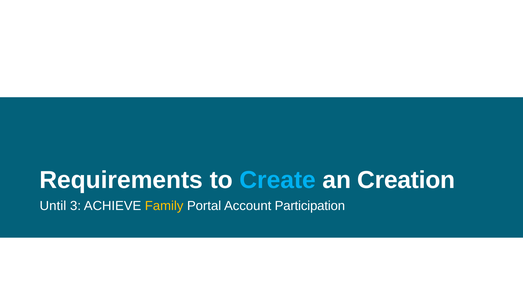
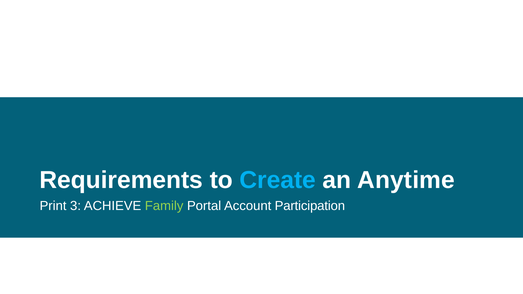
Creation: Creation -> Anytime (406, 180)
Until: Until -> Print (53, 206)
Family colour: yellow -> light green (164, 206)
